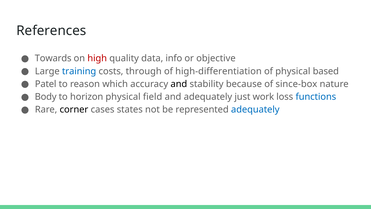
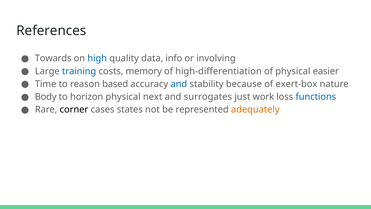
high colour: red -> blue (97, 58)
objective: objective -> involving (216, 58)
through: through -> memory (144, 71)
based: based -> easier (326, 71)
Patel: Patel -> Time (46, 84)
which: which -> based (115, 84)
and colour: black -> blue (179, 84)
since-box: since-box -> exert-box (296, 84)
field: field -> next (153, 97)
and adequately: adequately -> surrogates (208, 97)
adequately colour: blue -> orange (255, 110)
